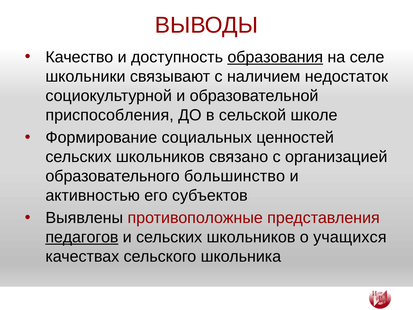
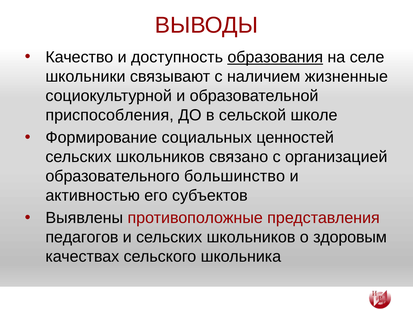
недостаток: недостаток -> жизненные (346, 76)
педагогов underline: present -> none (82, 237)
учащихся: учащихся -> здоровым (350, 237)
